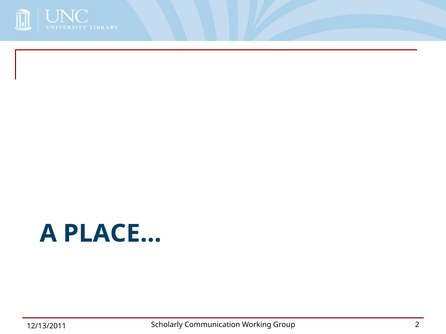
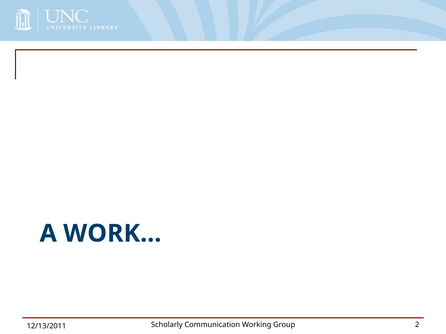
PLACE…: PLACE… -> WORK… (112, 234)
